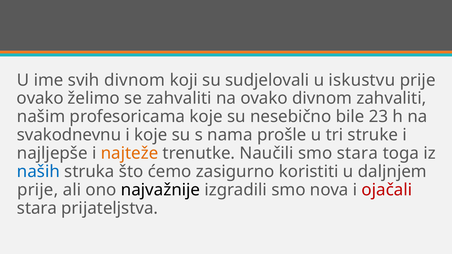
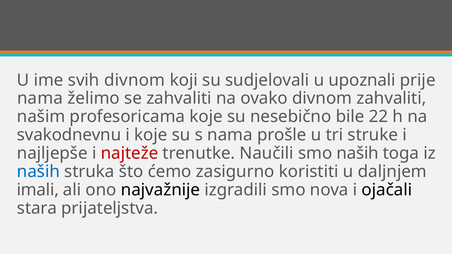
iskustvu: iskustvu -> upoznali (362, 80)
ovako: ovako -> nama (40, 98)
23: 23 -> 22 (379, 117)
najteže colour: orange -> red (130, 153)
smo stara: stara -> naših (358, 153)
prije: prije -> imali (38, 190)
ojačali colour: red -> black (387, 190)
